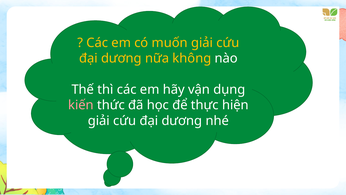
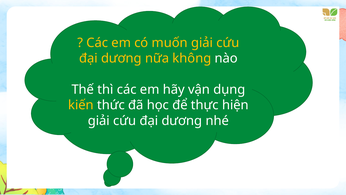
kiến colour: pink -> yellow (81, 105)
